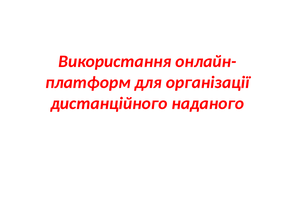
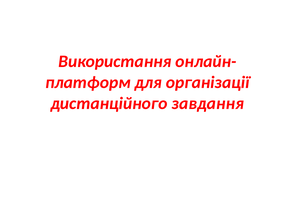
наданого: наданого -> завдання (208, 104)
